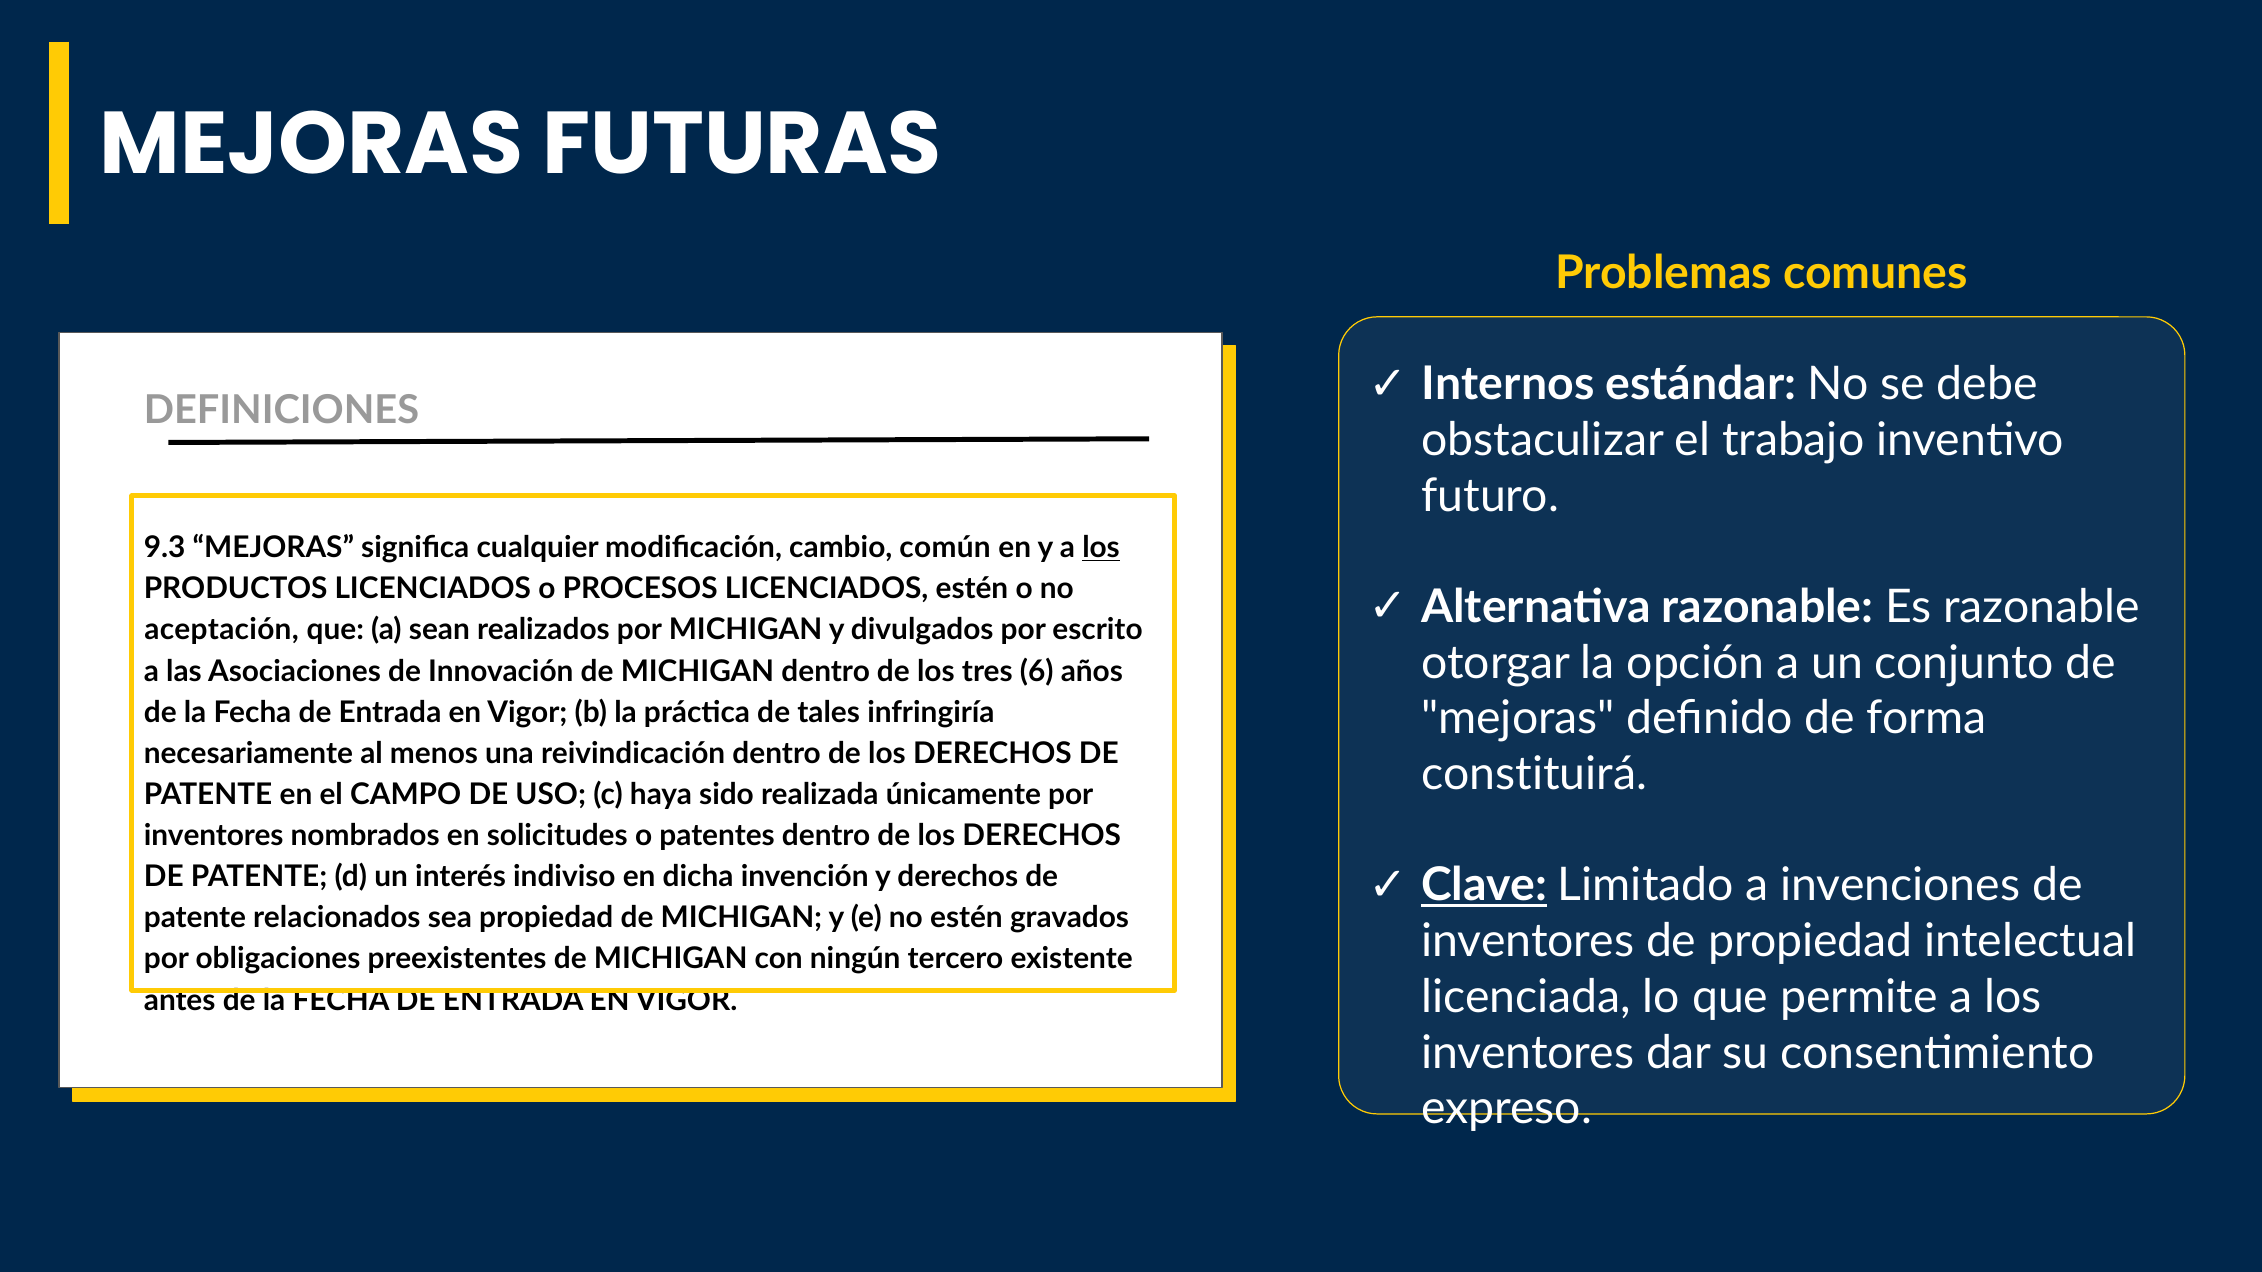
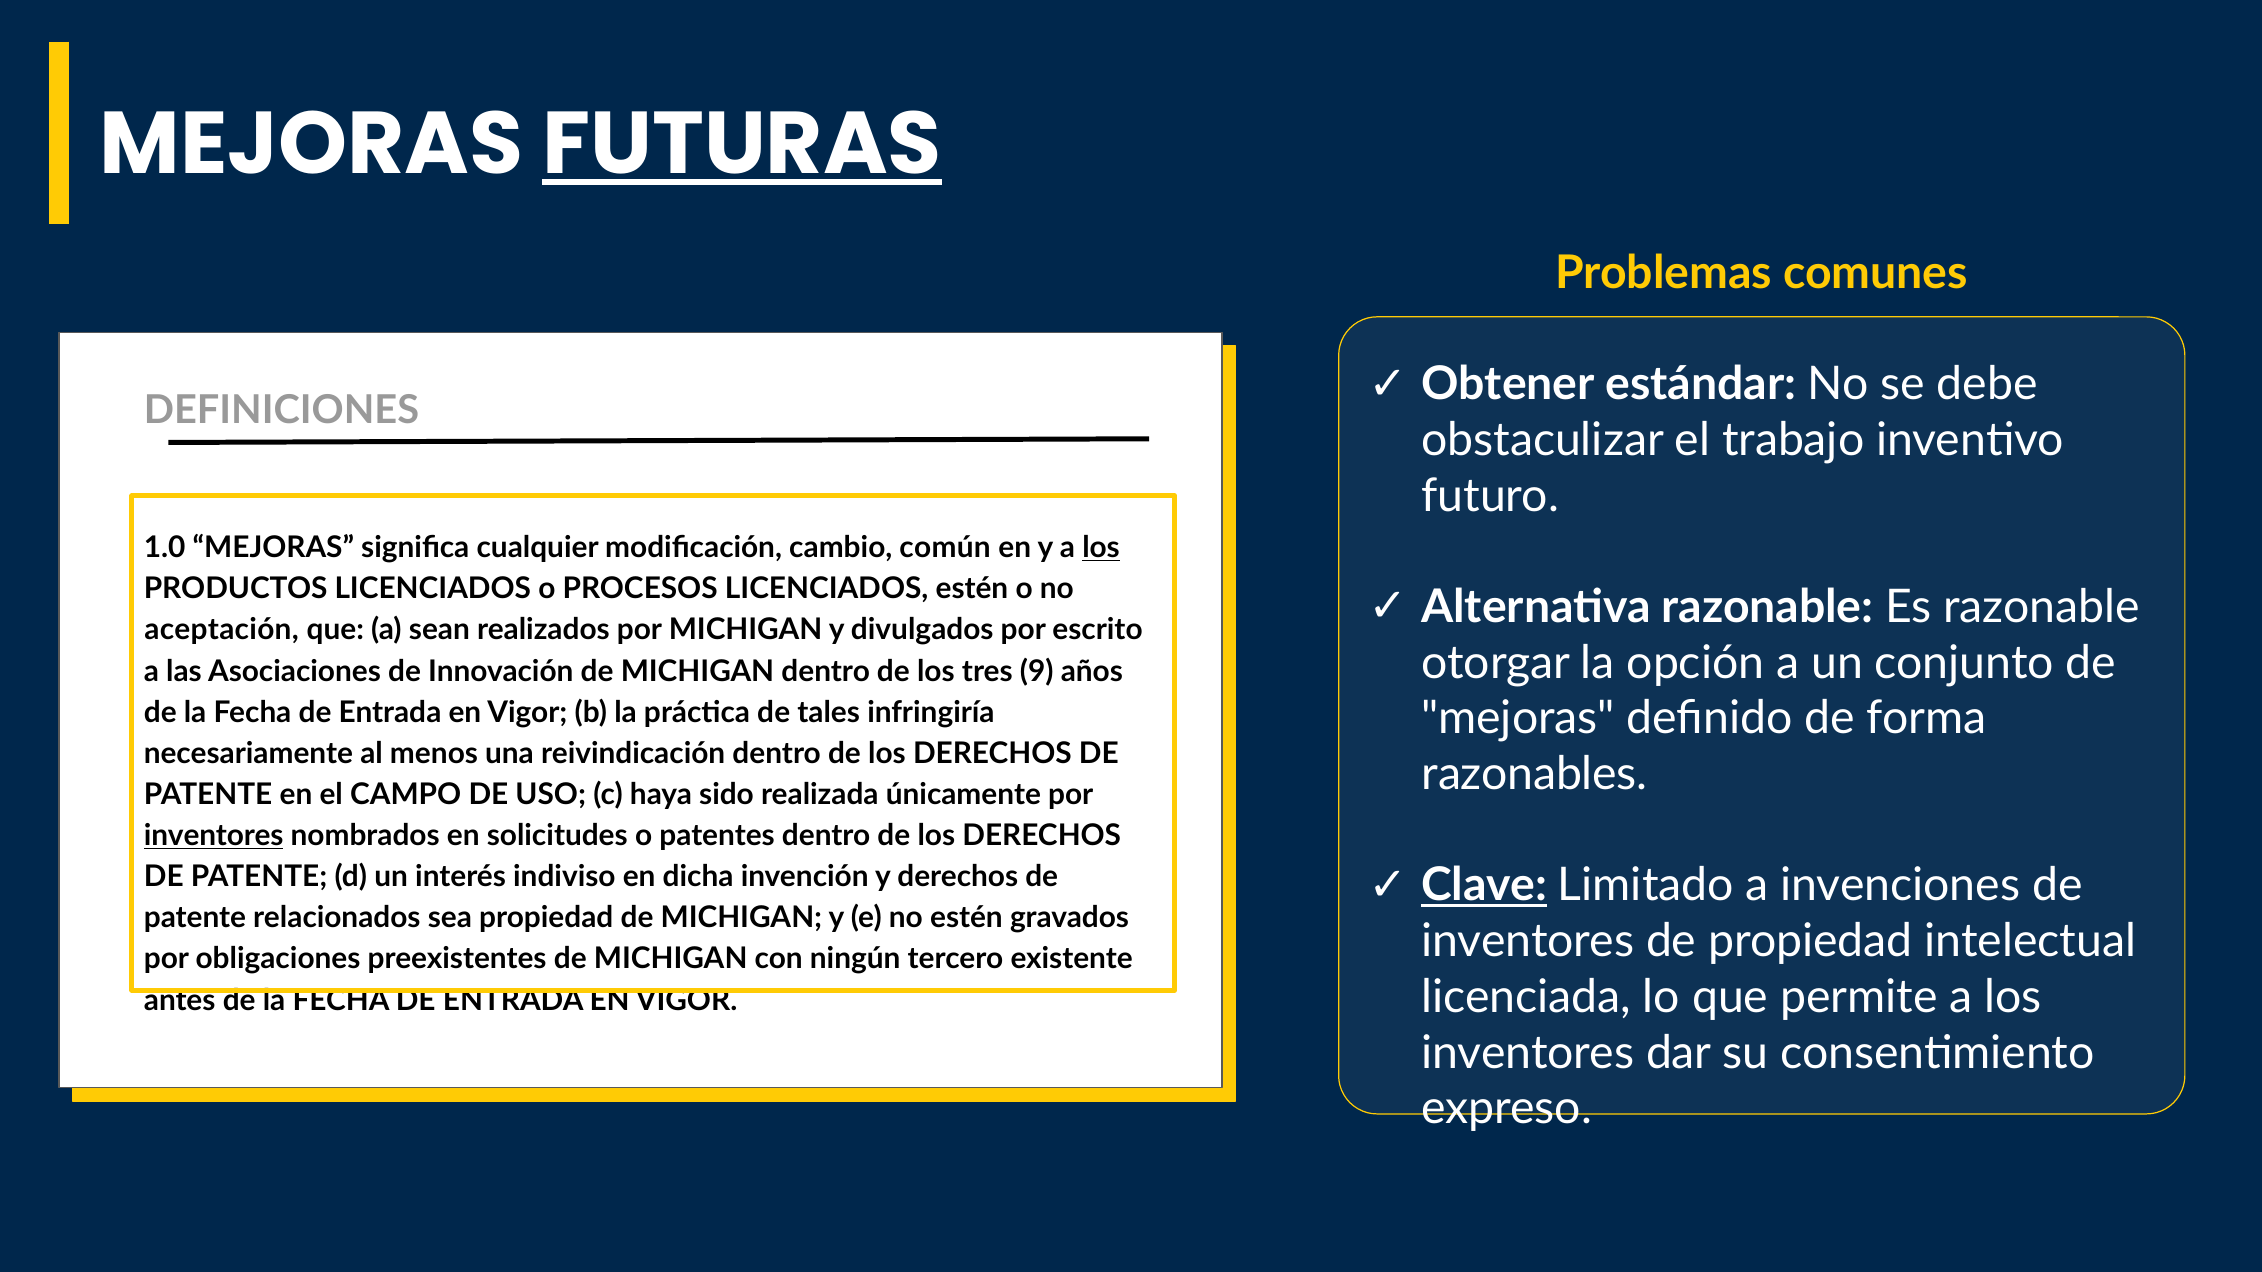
FUTURAS underline: none -> present (742, 144)
Internos: Internos -> Obtener (1508, 385)
9.3: 9.3 -> 1.0 (165, 548)
6: 6 -> 9 (1037, 671)
constituirá: constituirá -> razonables (1534, 774)
inventores underline: none -> present (214, 836)
